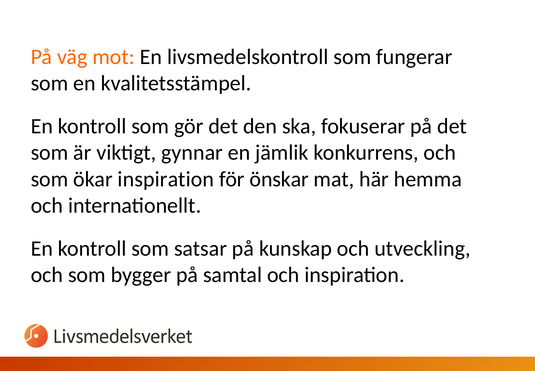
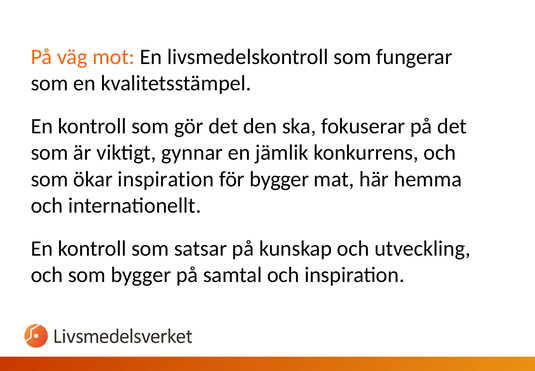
för önskar: önskar -> bygger (279, 179)
